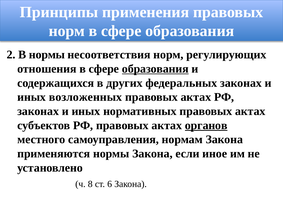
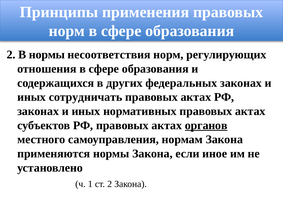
образования underline: present -> none (155, 69)
возложенных: возложенных -> сотрудничать (86, 97)
8: 8 -> 1 (90, 184)
ст 6: 6 -> 2 (110, 184)
